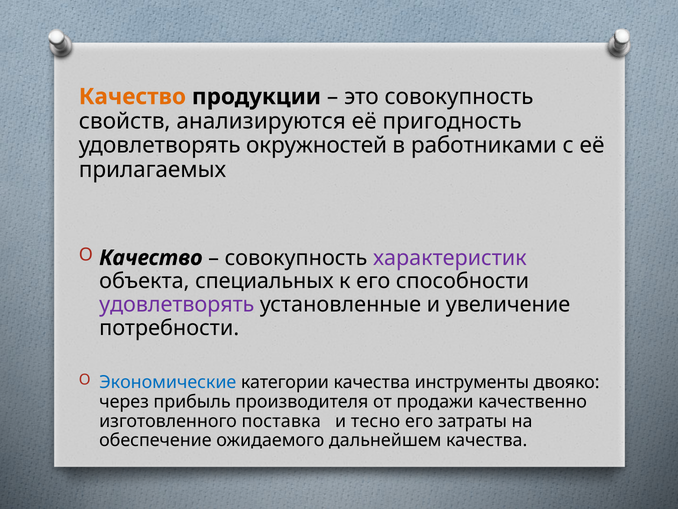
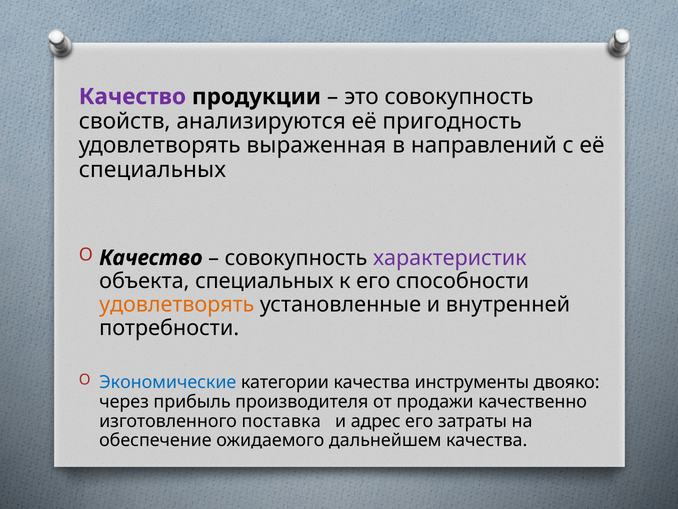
Качество colour: orange -> purple (132, 97)
окружностей: окружностей -> выраженная (316, 145)
работниками: работниками -> направлений (484, 145)
прилагаемых: прилагаемых -> специальных (152, 170)
удовлетворять colour: purple -> orange (177, 304)
увеличение: увеличение -> внутренней (508, 304)
тесно: тесно -> адрес (376, 421)
